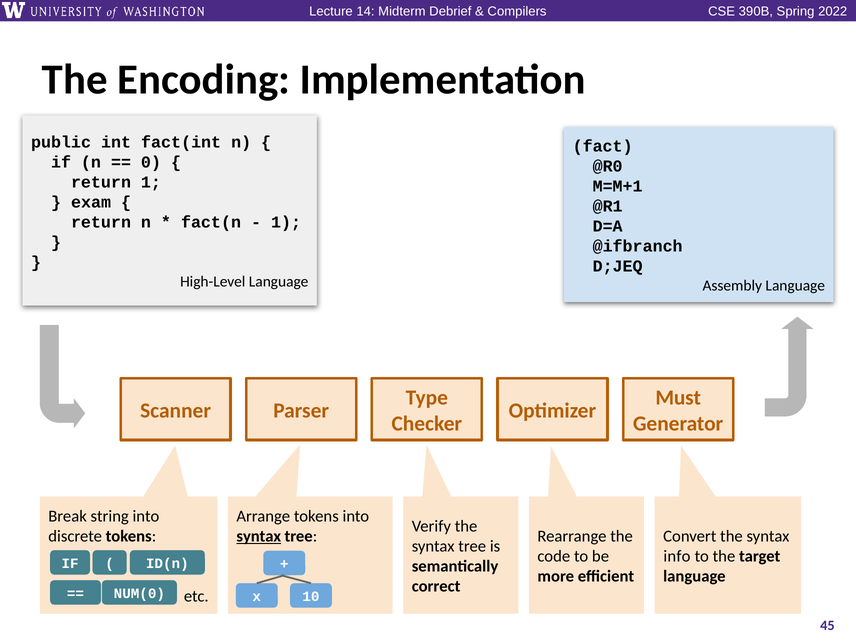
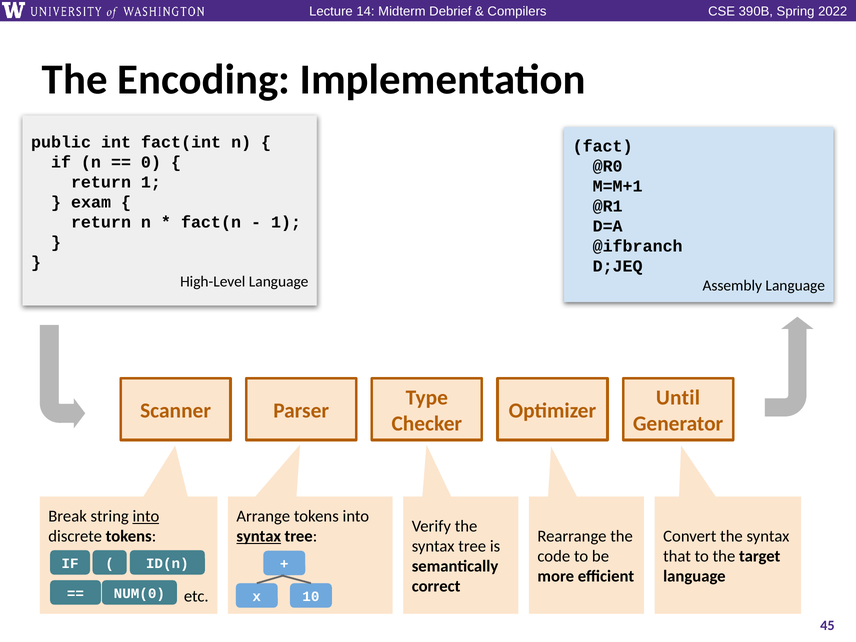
Must: Must -> Until (678, 398)
into underline: none -> present (146, 516)
info: info -> that (677, 556)
